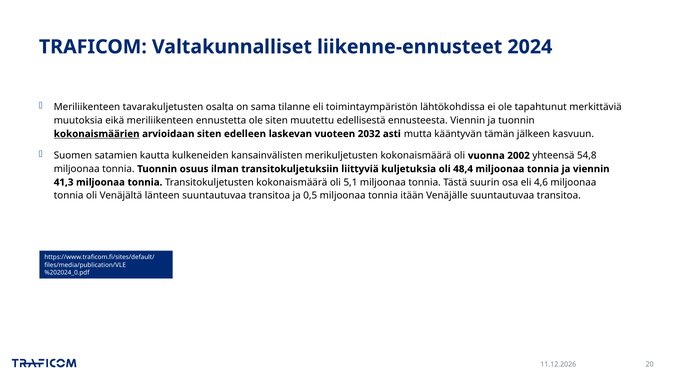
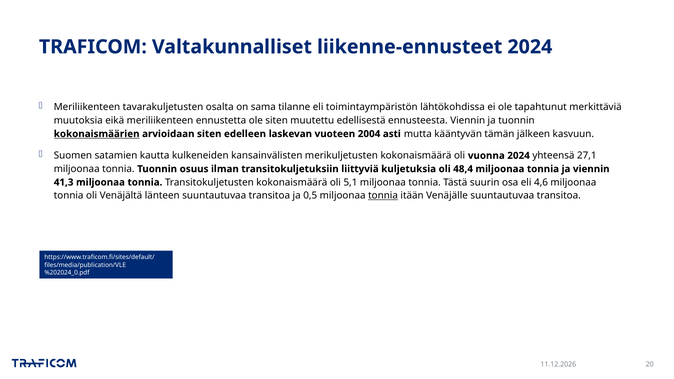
2032: 2032 -> 2004 (369, 134)
vuonna 2002: 2002 -> 2024 (519, 156)
54,8: 54,8 -> 27,1 (587, 156)
tonnia underline: none -> present (383, 196)
